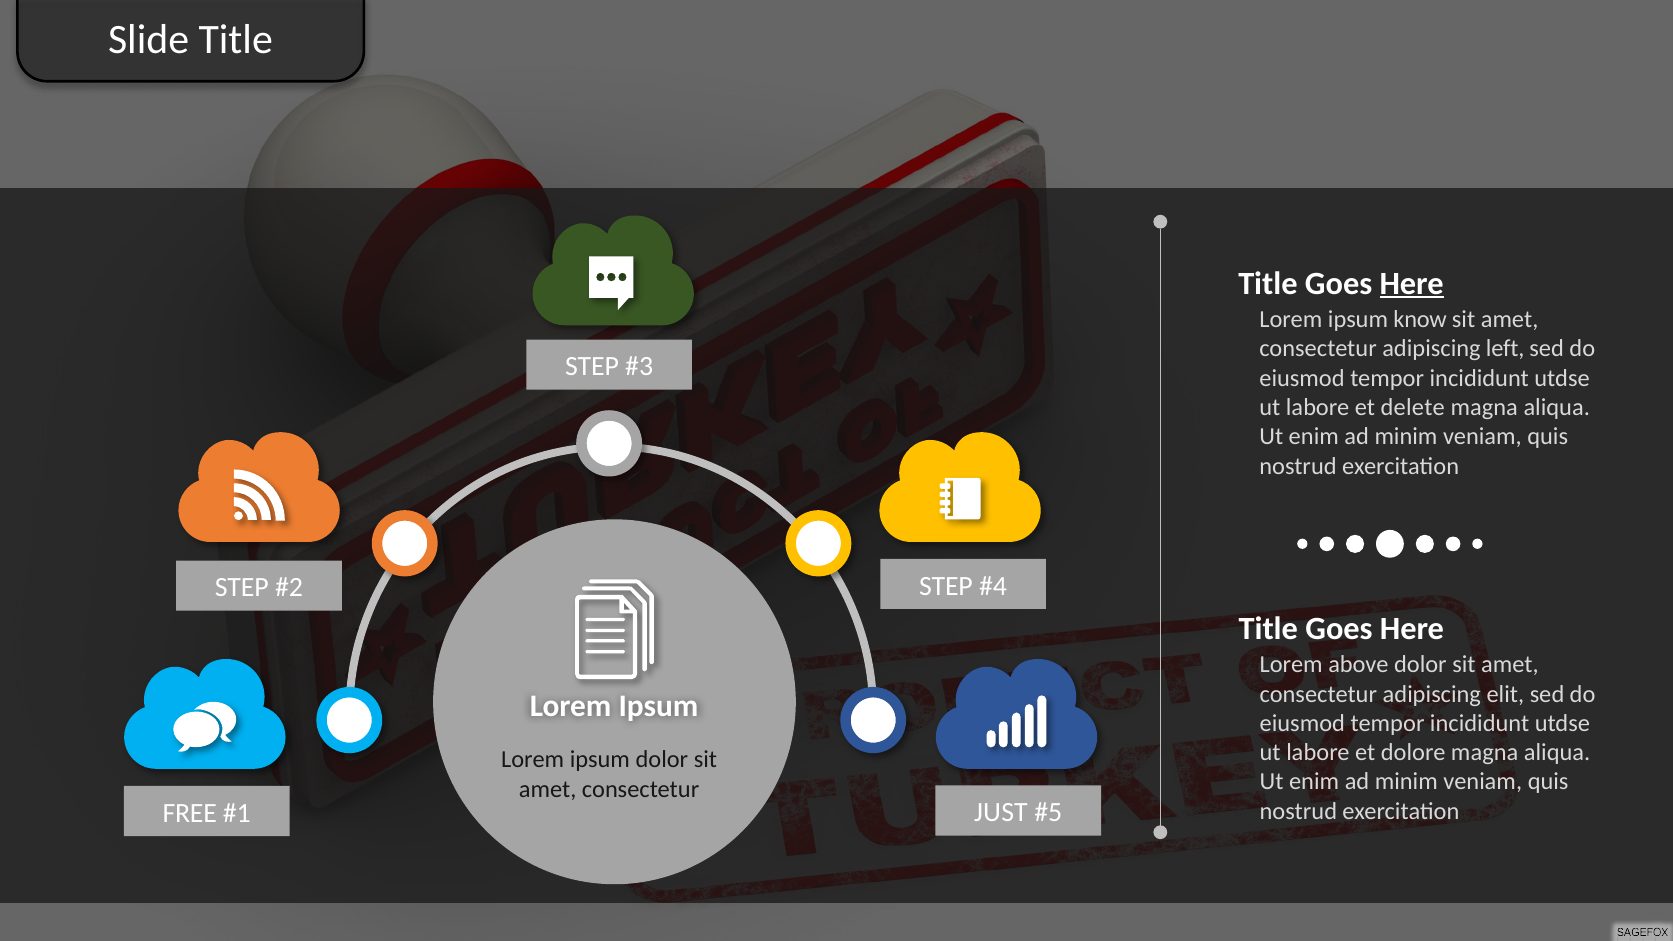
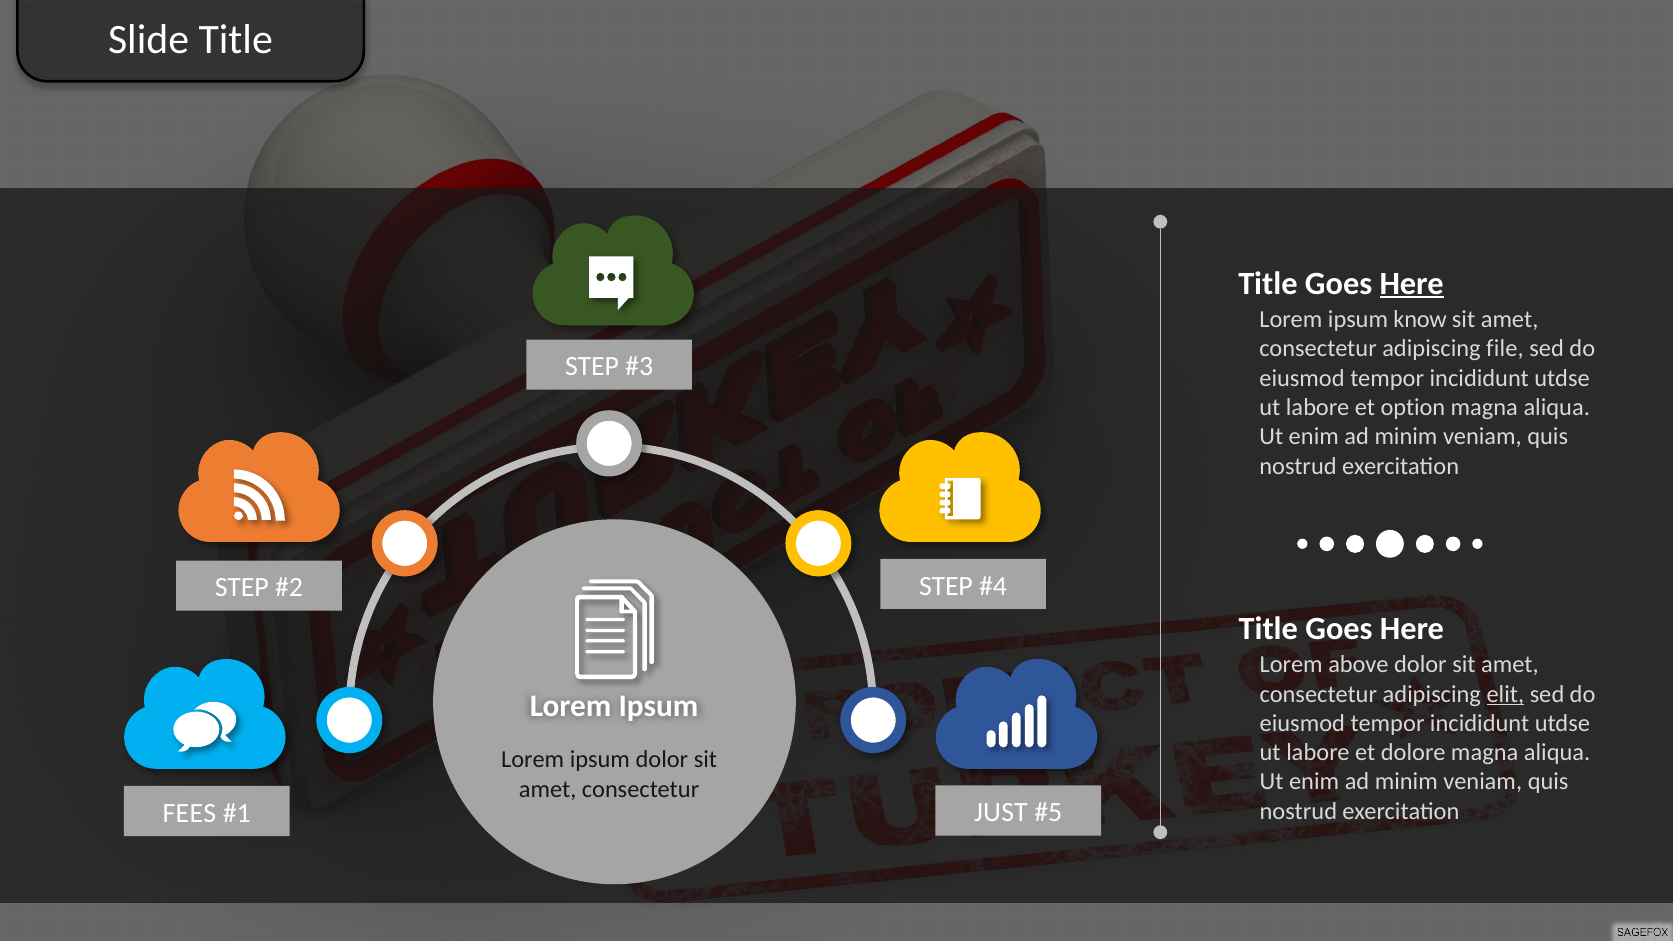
left: left -> file (1505, 349)
delete: delete -> option (1413, 407)
elit underline: none -> present (1505, 694)
FREE: FREE -> FEES (189, 813)
